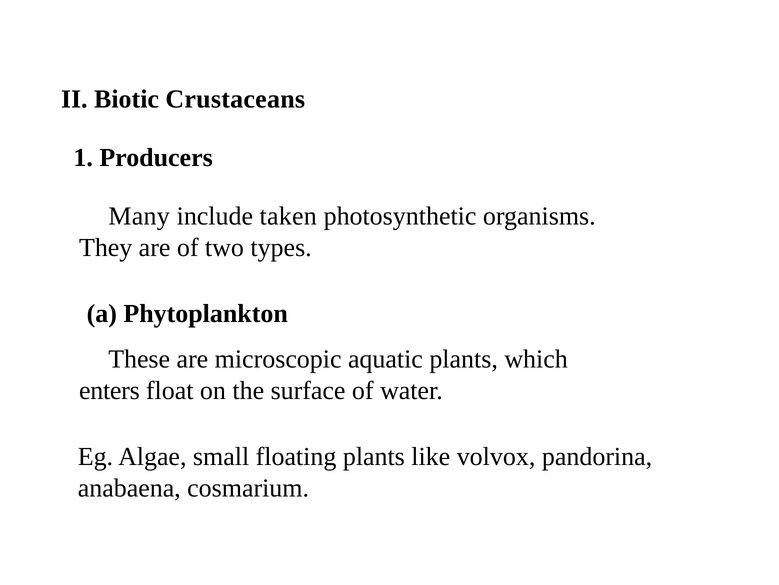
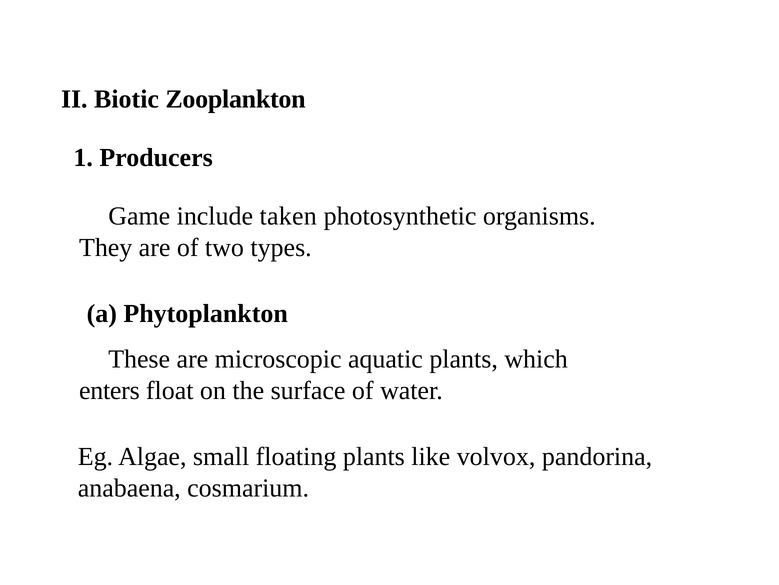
Crustaceans: Crustaceans -> Zooplankton (236, 99)
Many: Many -> Game (139, 216)
